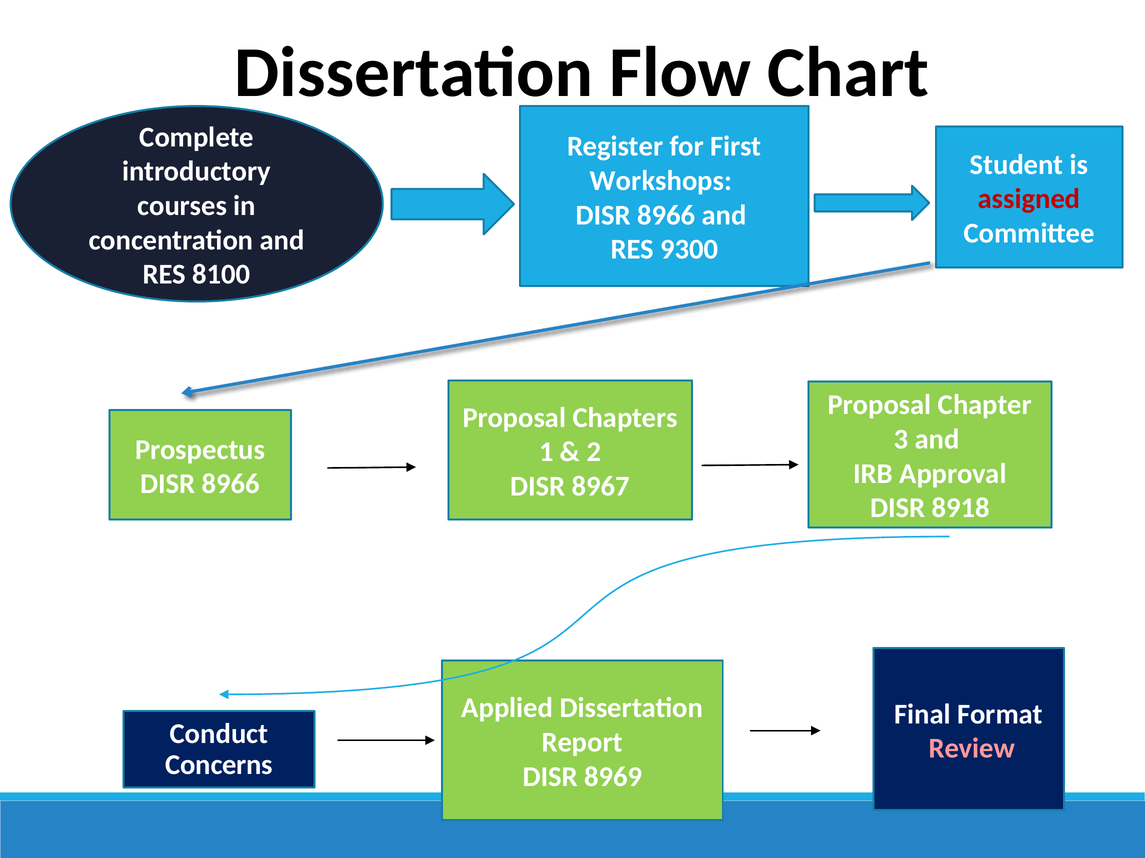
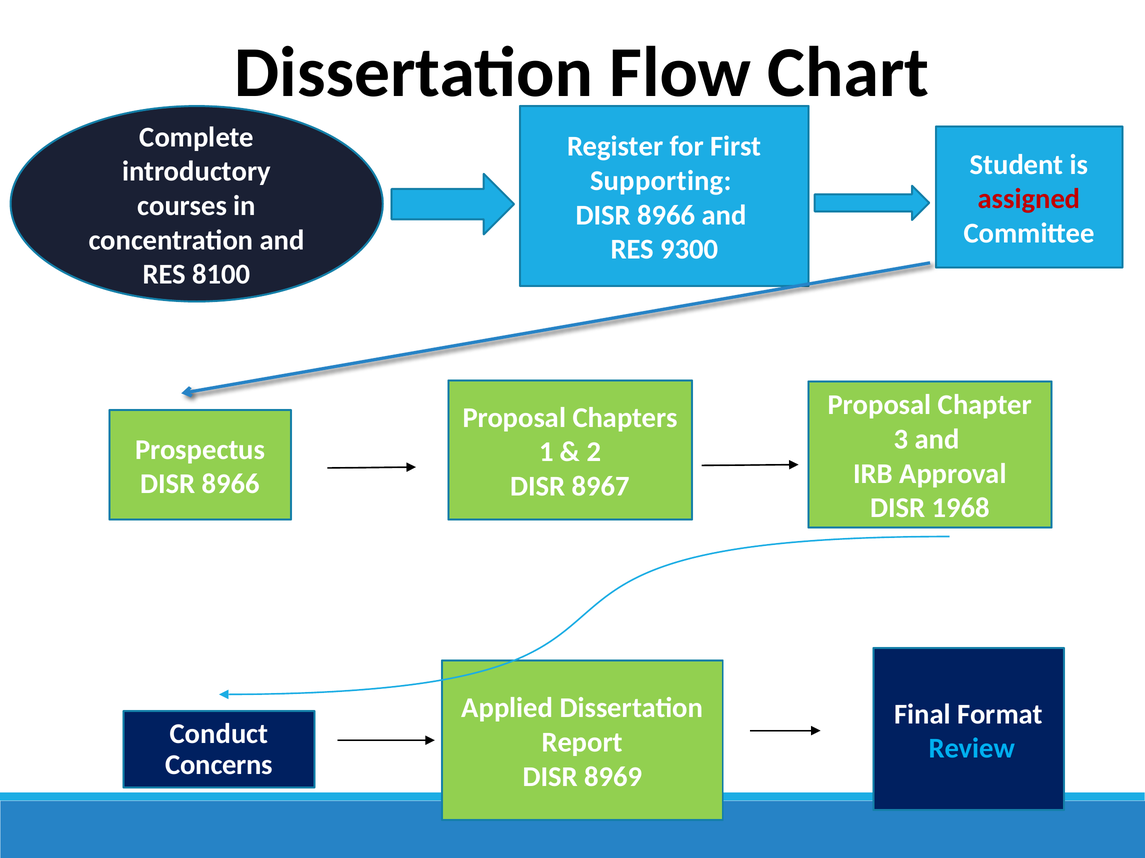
Workshops: Workshops -> Supporting (661, 181)
8918: 8918 -> 1968 (961, 508)
Review colour: pink -> light blue (972, 749)
